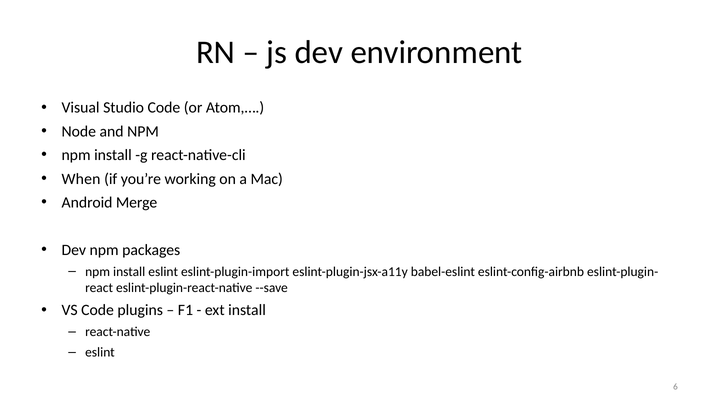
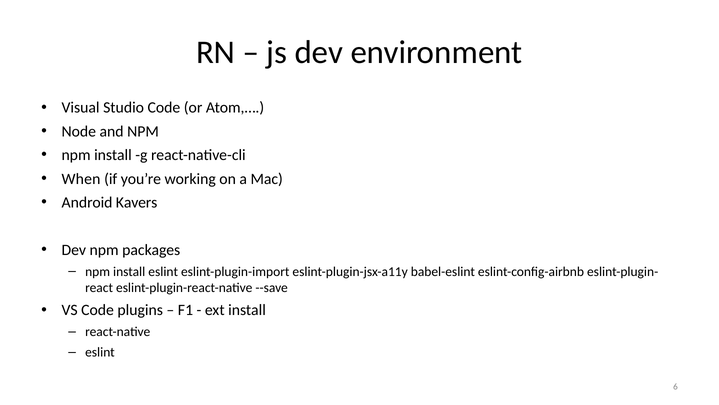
Merge: Merge -> Kavers (137, 202)
